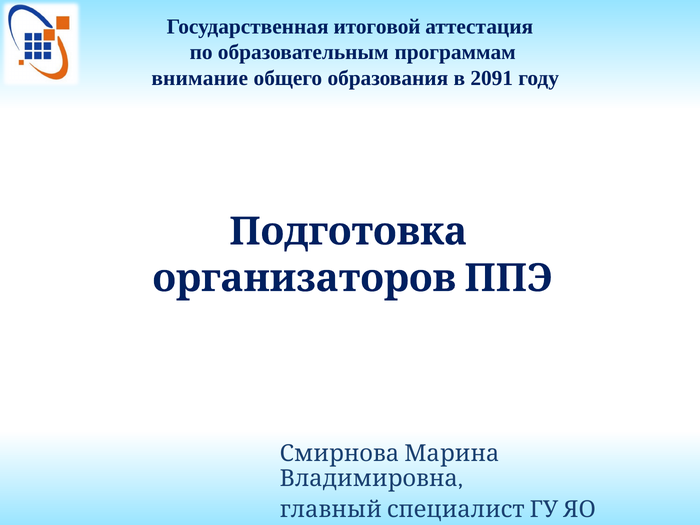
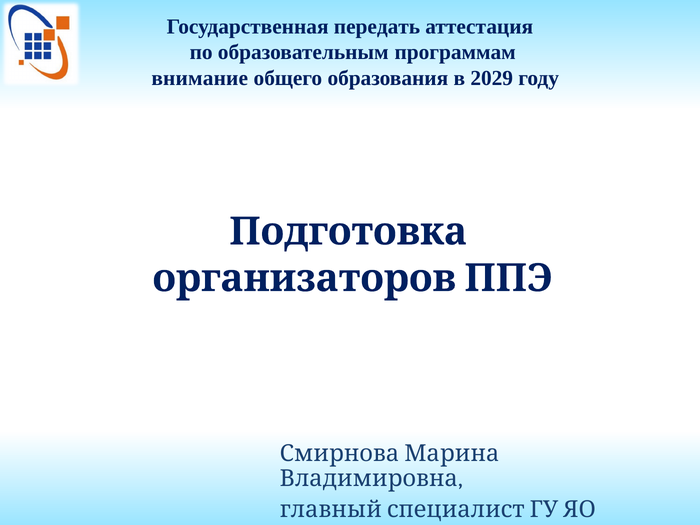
итоговой: итоговой -> передать (377, 27)
2091: 2091 -> 2029 (492, 78)
